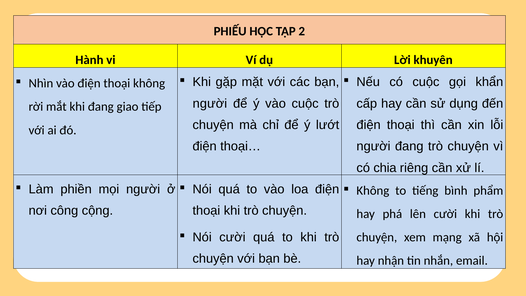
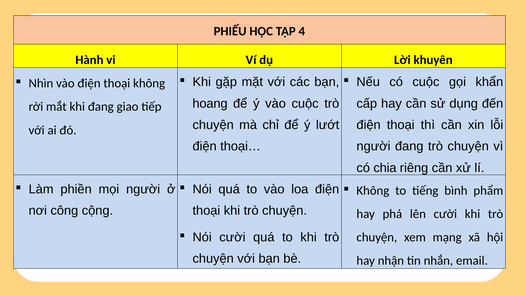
2: 2 -> 4 (302, 31)
người: người -> hoang (210, 103)
